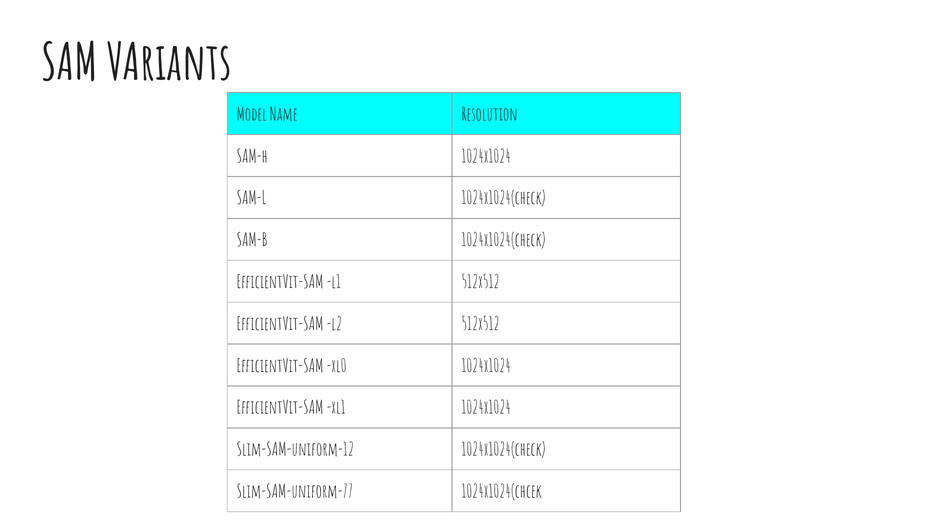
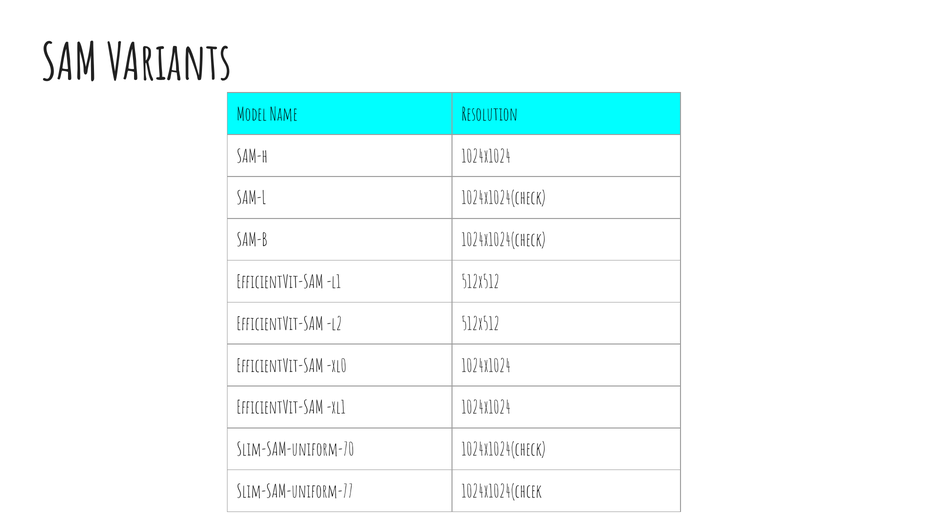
Slim-SAM-uniform-12: Slim-SAM-uniform-12 -> Slim-SAM-uniform-70 (295, 450)
